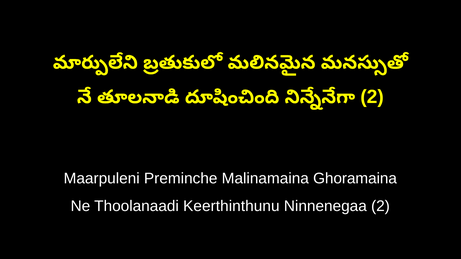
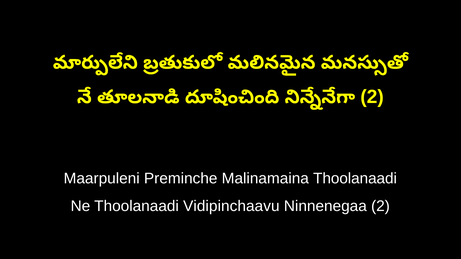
Malinamaina Ghoramaina: Ghoramaina -> Thoolanaadi (355, 179)
Keerthinthunu: Keerthinthunu -> Vidipinchaavu (231, 206)
